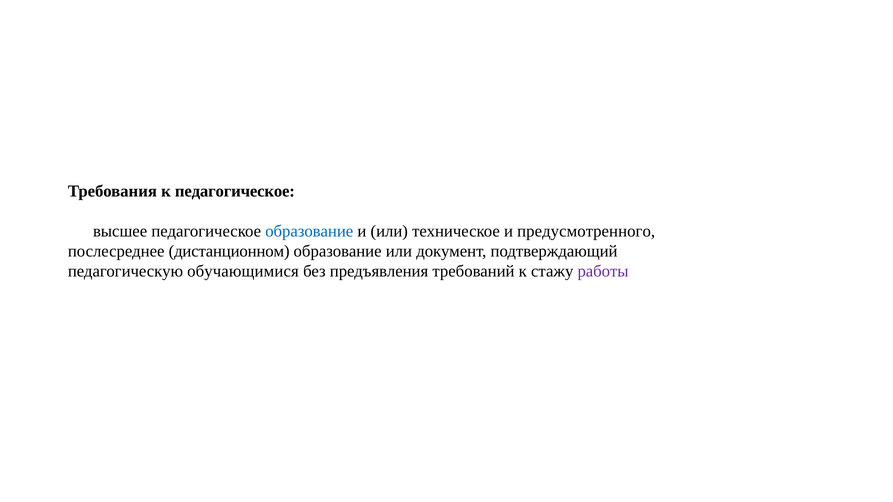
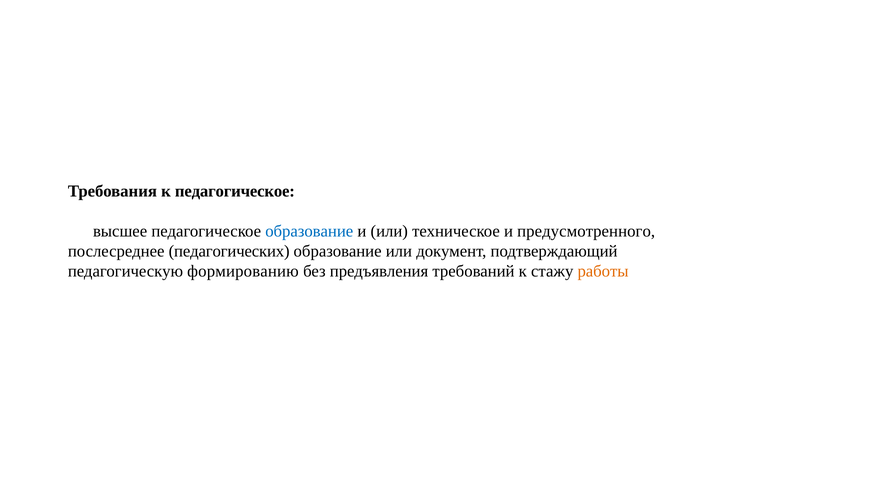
дистанционном: дистанционном -> педагогических (229, 252)
обучающимися: обучающимися -> формированию (243, 272)
работы colour: purple -> orange (603, 272)
